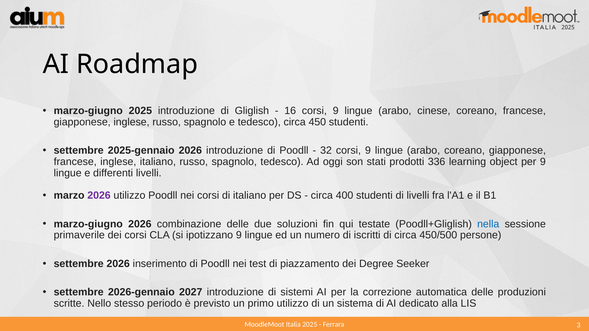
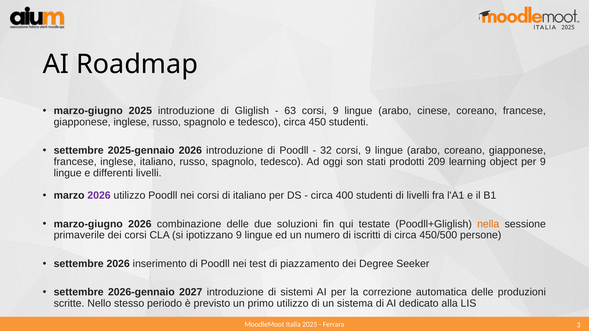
16: 16 -> 63 (290, 111)
336: 336 -> 209 (437, 162)
nella colour: blue -> orange (488, 224)
